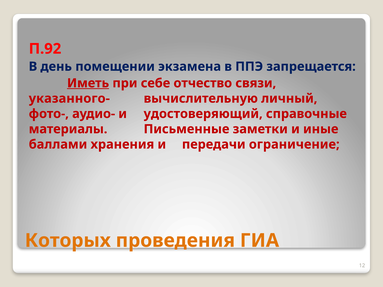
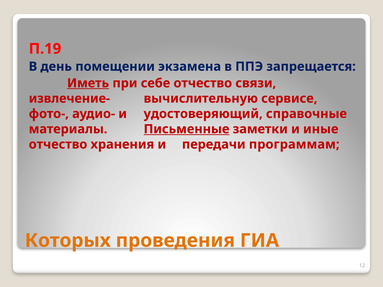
П.92: П.92 -> П.19 (45, 49)
указанного-: указанного- -> извлечение- (69, 99)
личный: личный -> сервисе (289, 99)
Письменные underline: none -> present (187, 129)
баллами: баллами -> отчество (58, 145)
ограничение: ограничение -> программам (294, 145)
